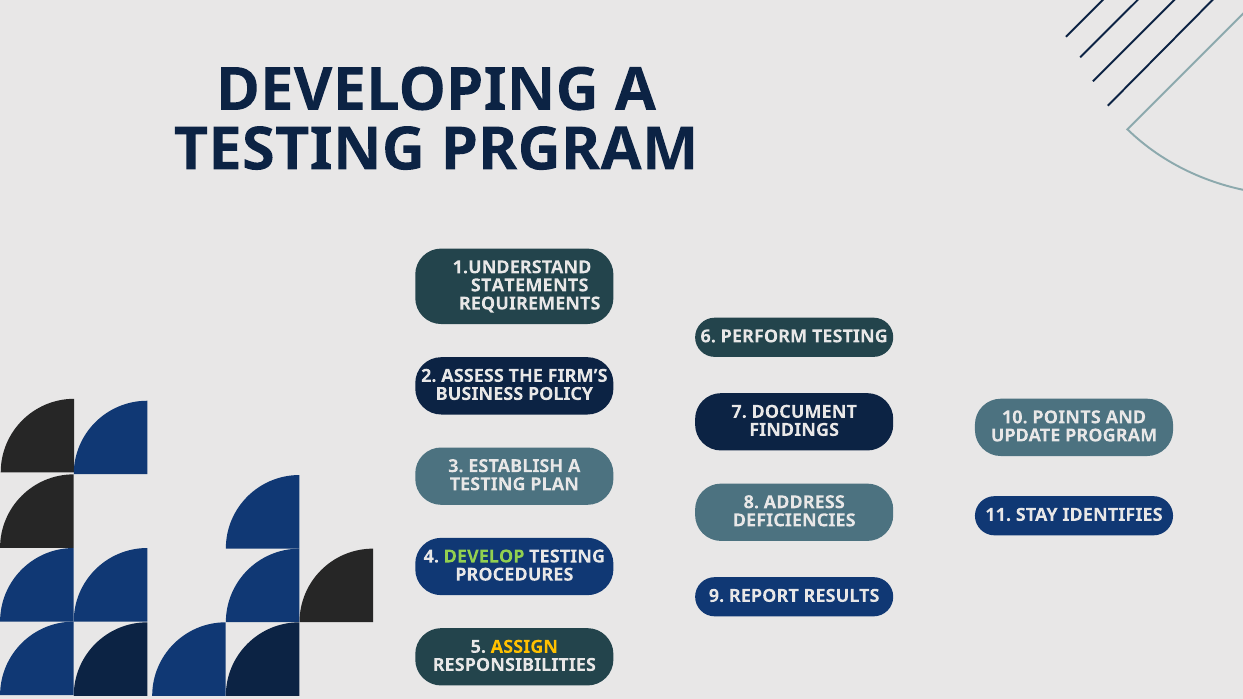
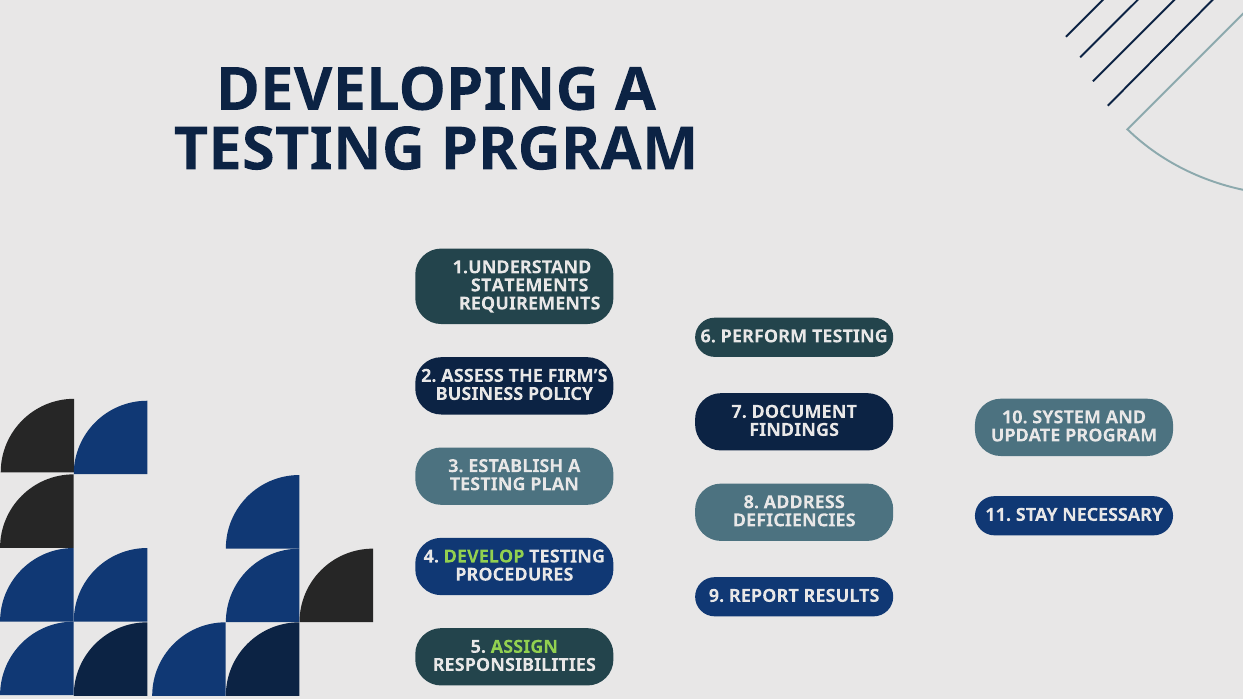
POINTS: POINTS -> SYSTEM (1067, 417)
IDENTIFIES: IDENTIFIES -> NECESSARY (1113, 515)
ASSIGN colour: yellow -> light green (524, 647)
